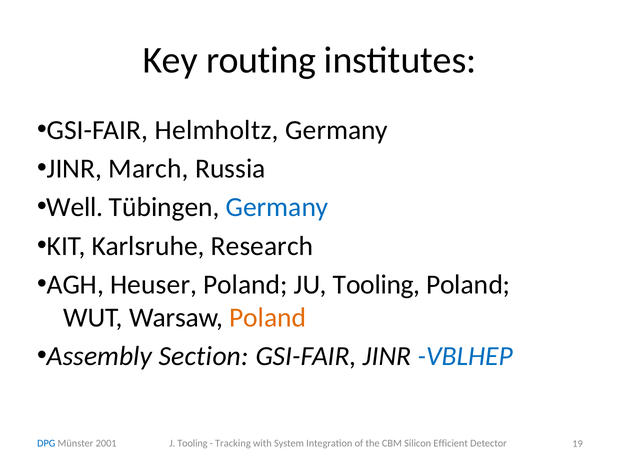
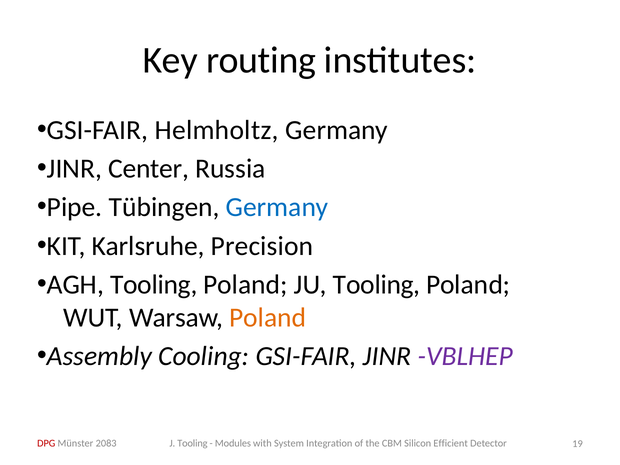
March: March -> Center (149, 169)
Well: Well -> Pipe (75, 207)
Research: Research -> Precision (262, 246)
AGH Heuser: Heuser -> Tooling (154, 285)
Section: Section -> Cooling (204, 356)
VBLHEP colour: blue -> purple (465, 356)
Tracking: Tracking -> Modules (233, 443)
DPG colour: blue -> red (46, 444)
2001: 2001 -> 2083 (106, 444)
